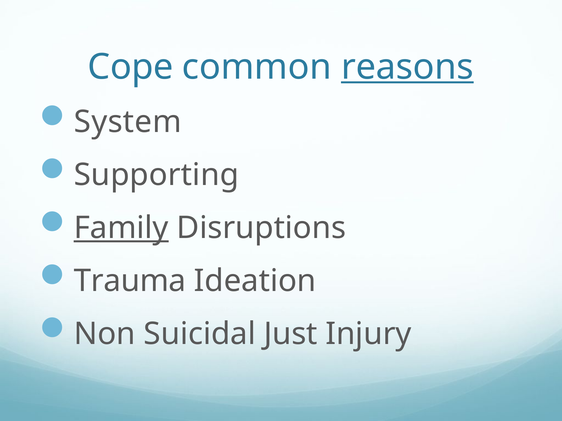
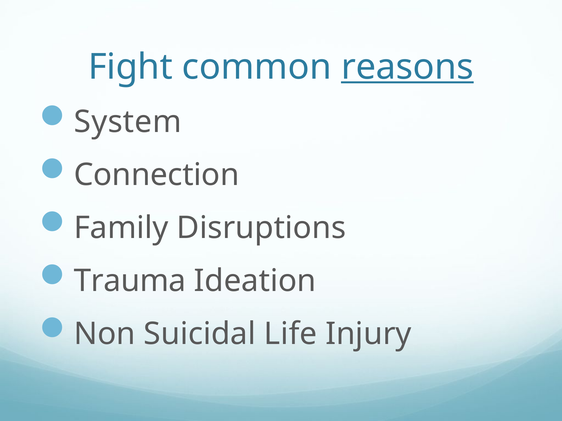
Cope: Cope -> Fight (130, 67)
Supporting: Supporting -> Connection (157, 175)
Family underline: present -> none (121, 228)
Just: Just -> Life (291, 334)
